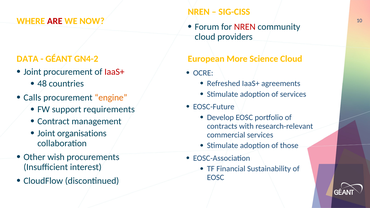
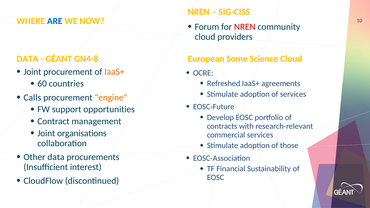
ARE colour: red -> blue (55, 21)
GN4-2: GN4-2 -> GN4-8 (86, 59)
More: More -> Some (237, 59)
IaaS+ colour: red -> orange (114, 72)
48: 48 -> 60 (42, 84)
requirements: requirements -> opportunities (109, 109)
Other wish: wish -> data (56, 157)
